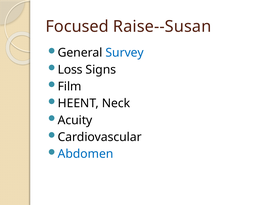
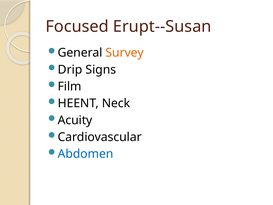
Raise--Susan: Raise--Susan -> Erupt--Susan (162, 26)
Survey colour: blue -> orange (125, 53)
Loss: Loss -> Drip (70, 70)
